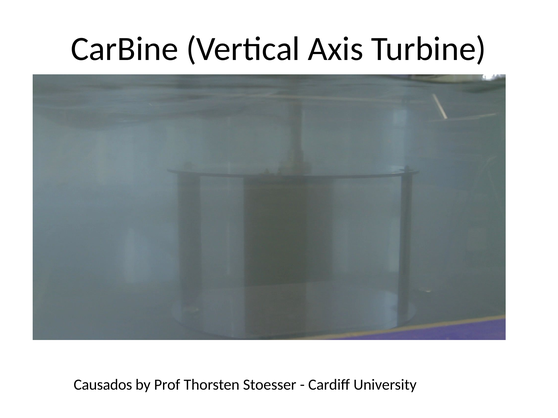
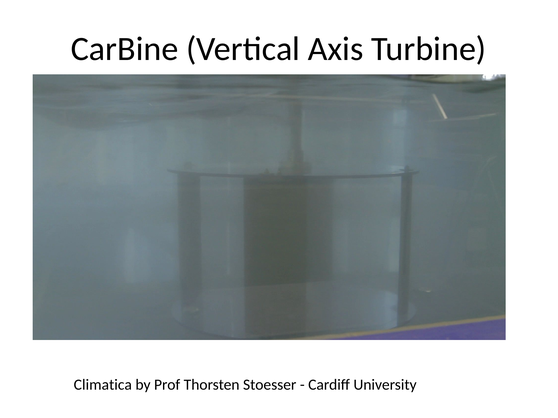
Causados: Causados -> Climatica (103, 385)
